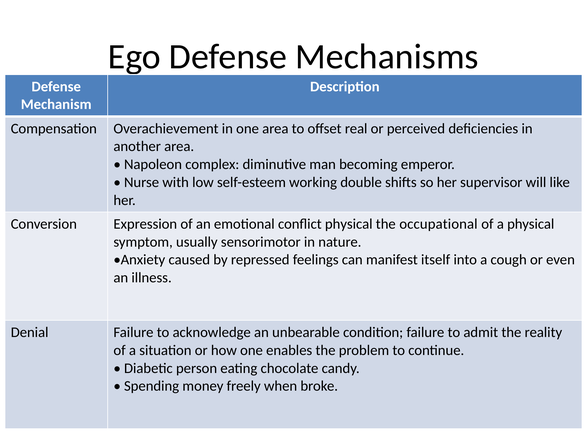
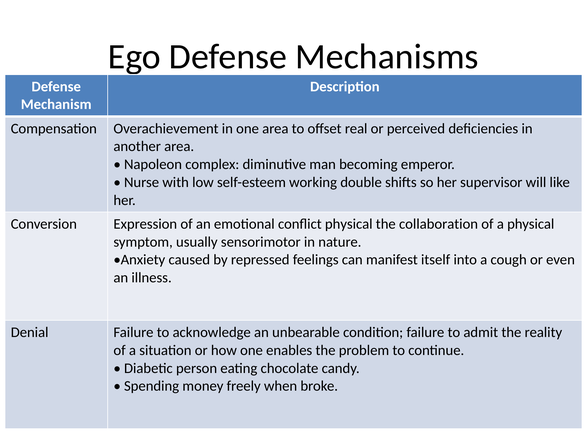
occupational: occupational -> collaboration (439, 224)
